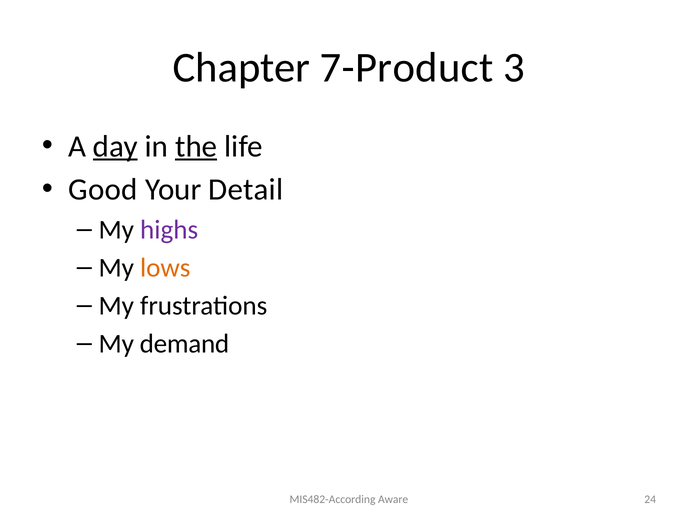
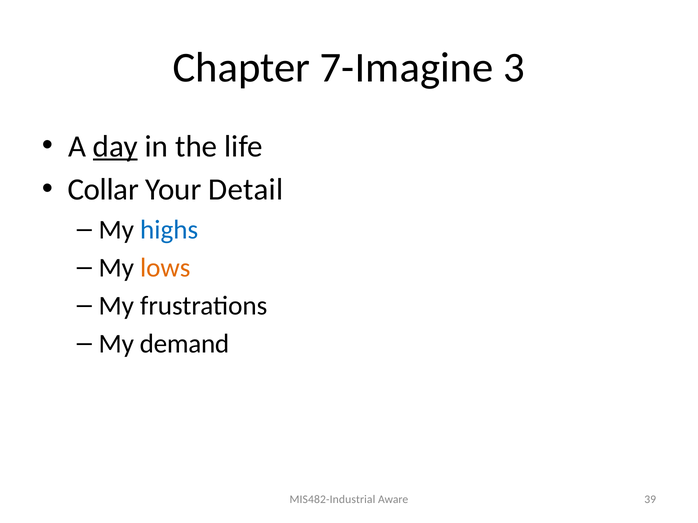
7-Product: 7-Product -> 7-Imagine (407, 68)
the underline: present -> none (196, 146)
Good: Good -> Collar (103, 190)
highs colour: purple -> blue (169, 230)
MIS482-According: MIS482-According -> MIS482-Industrial (332, 500)
24: 24 -> 39 (650, 500)
